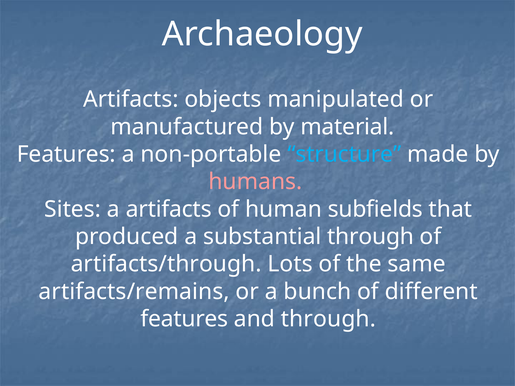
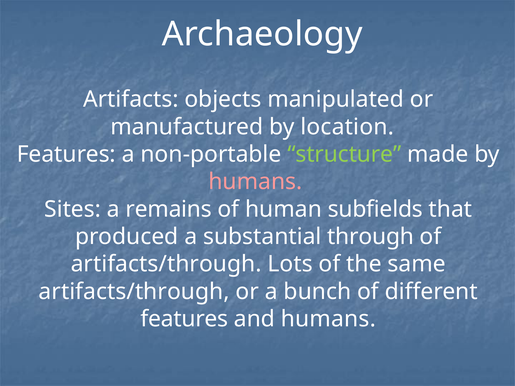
material: material -> location (347, 127)
structure colour: light blue -> light green (344, 154)
a artifacts: artifacts -> remains (169, 209)
artifacts/remains: artifacts/remains -> artifacts/through (134, 292)
and through: through -> humans (328, 319)
